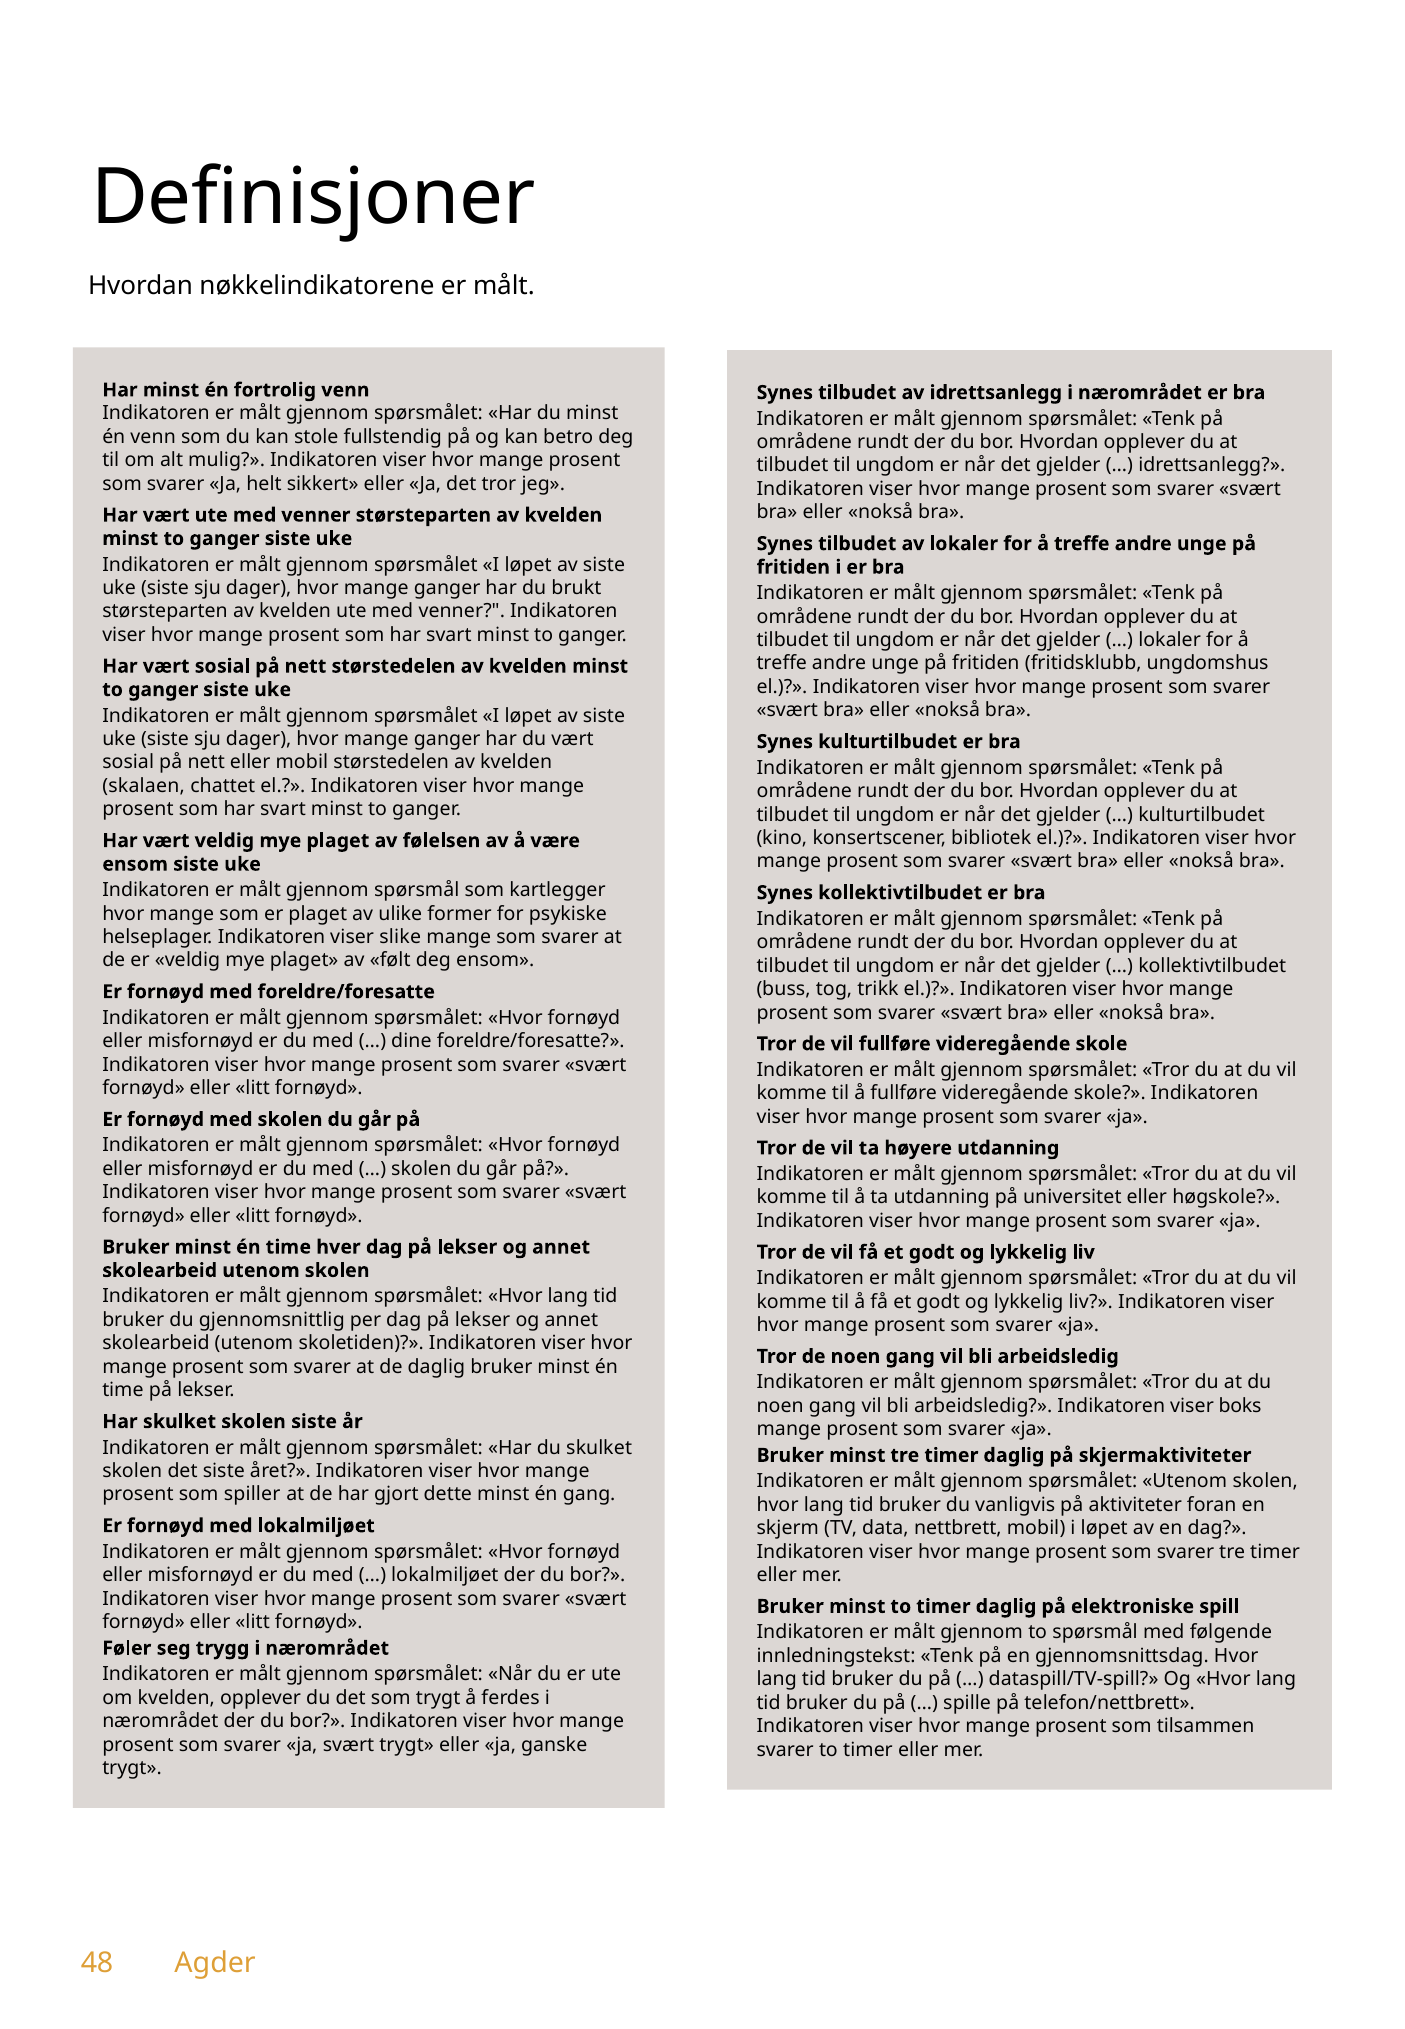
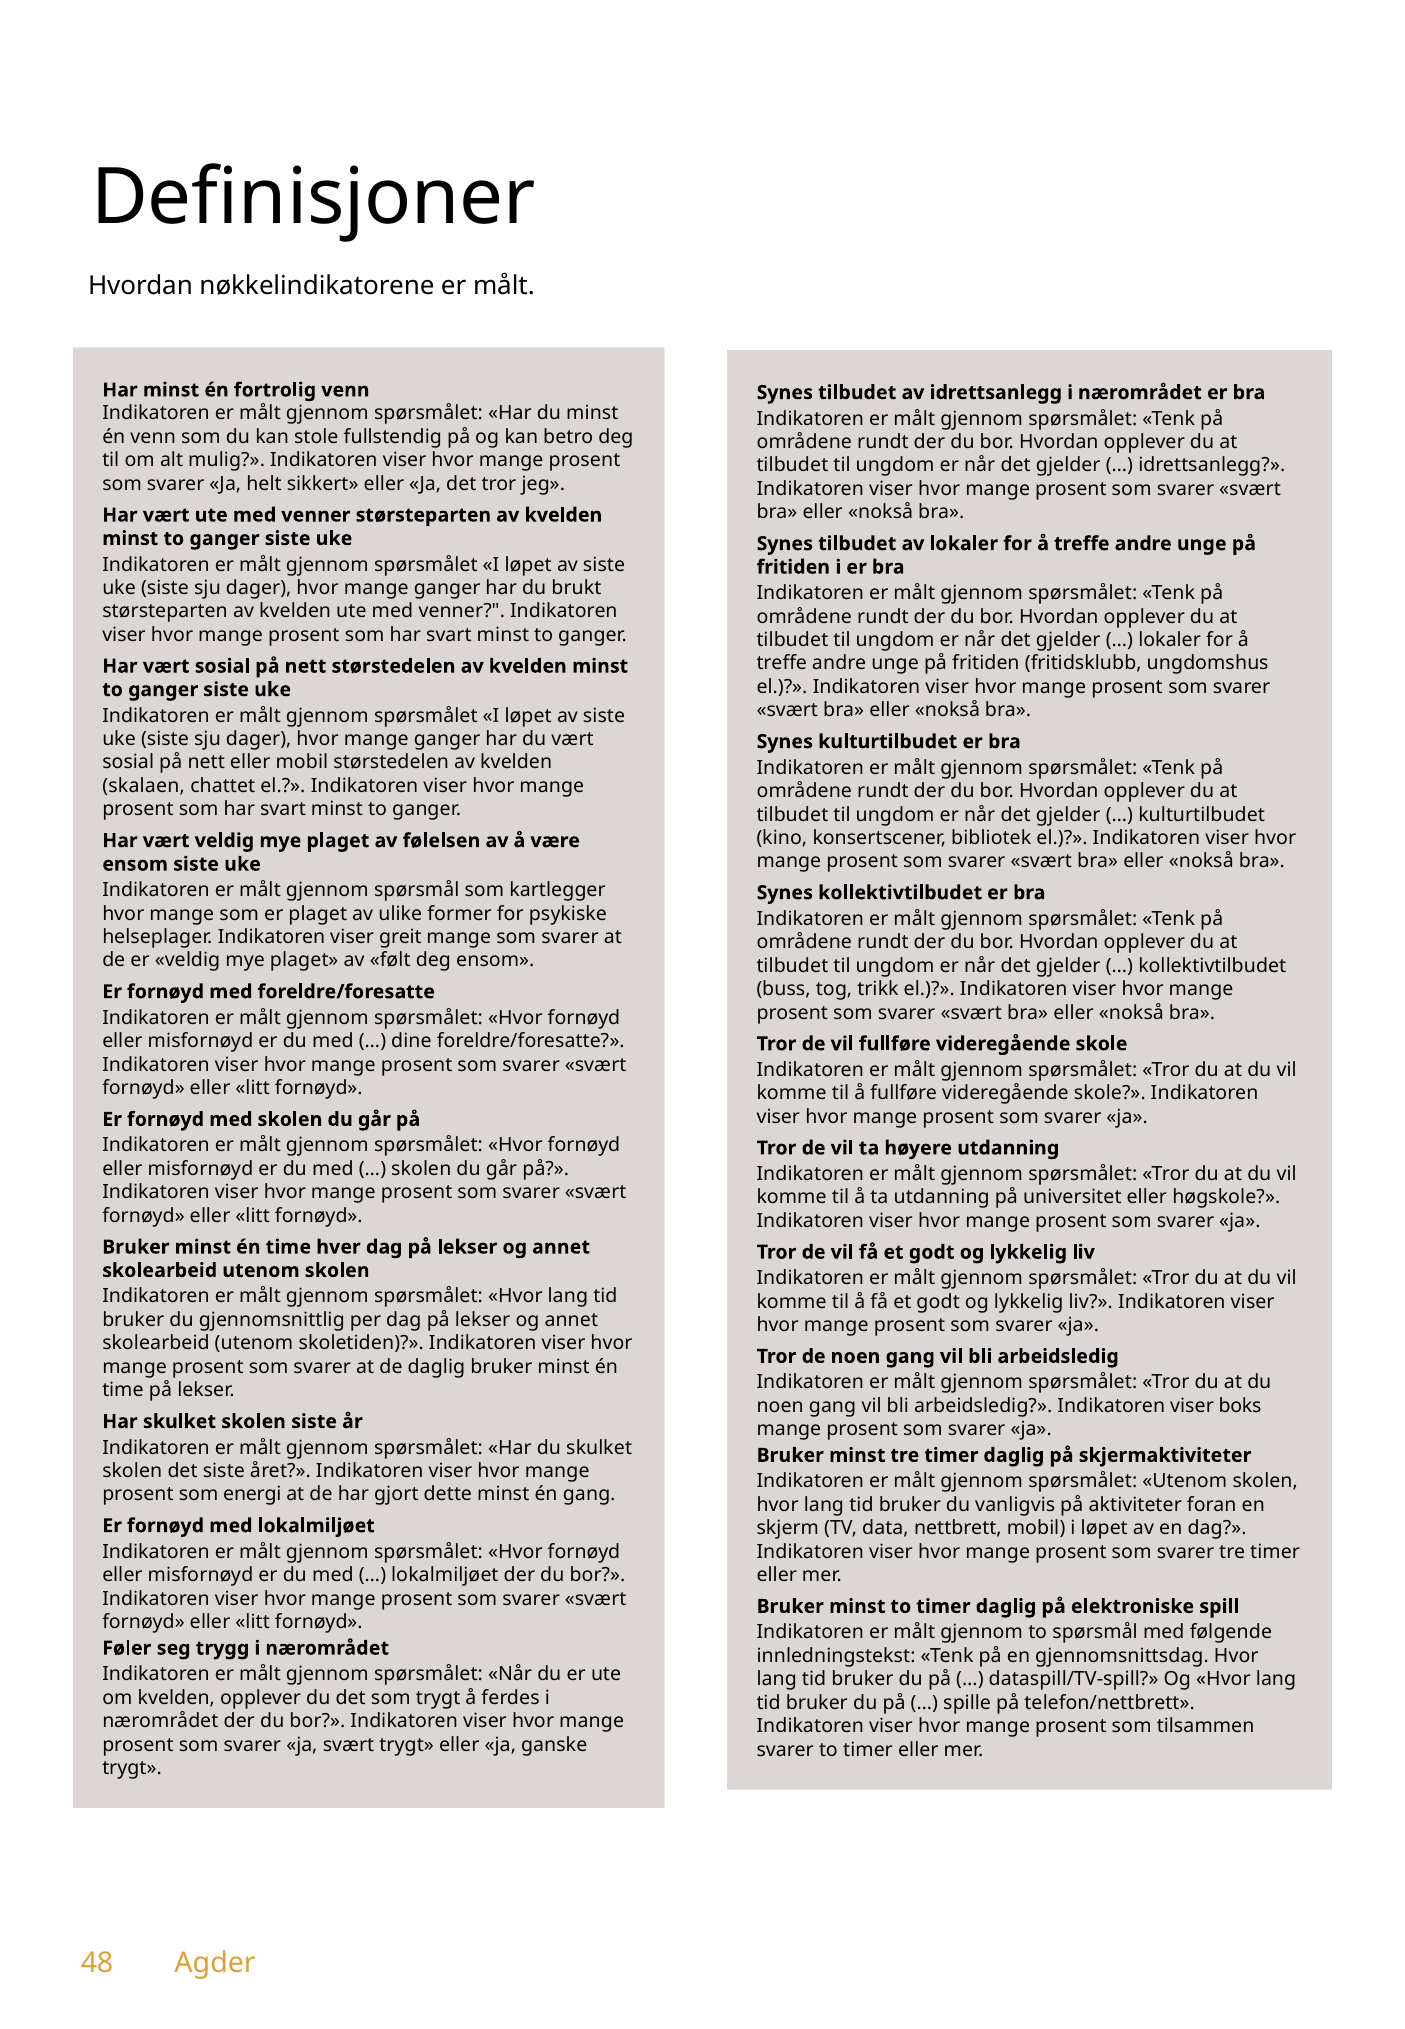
slike: slike -> greit (400, 937)
spiller: spiller -> energi (252, 1495)
